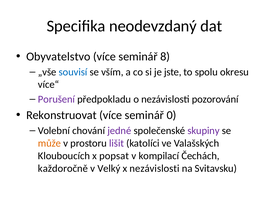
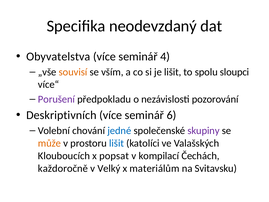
Obyvatelstvo: Obyvatelstvo -> Obyvatelstva (58, 56)
8: 8 -> 4 (165, 56)
souvisí colour: blue -> orange (73, 72)
je jste: jste -> lišit (173, 72)
okresu: okresu -> sloupci (235, 72)
Rekonstruovat: Rekonstruovat -> Deskriptivních (61, 115)
0: 0 -> 6 (171, 115)
jedné colour: purple -> blue (119, 130)
lišit colour: purple -> blue (117, 143)
x nezávislosti: nezávislosti -> materiálům (155, 168)
